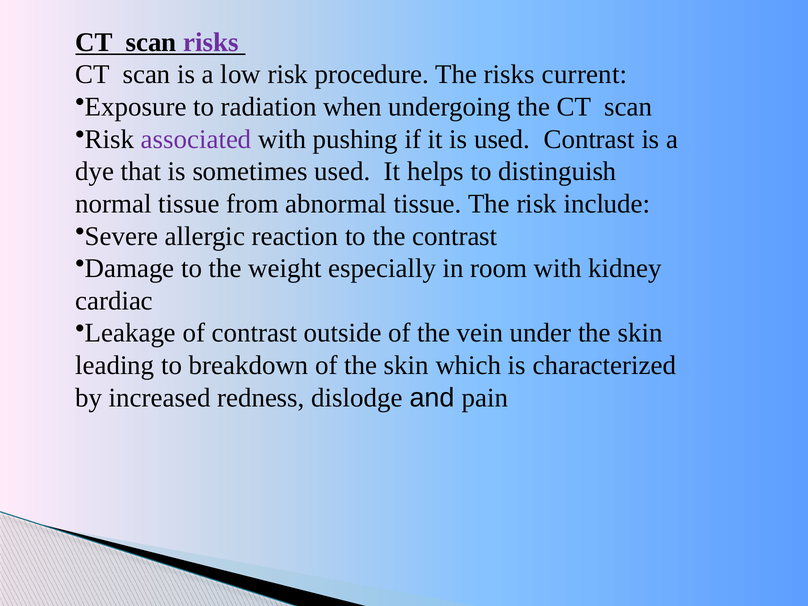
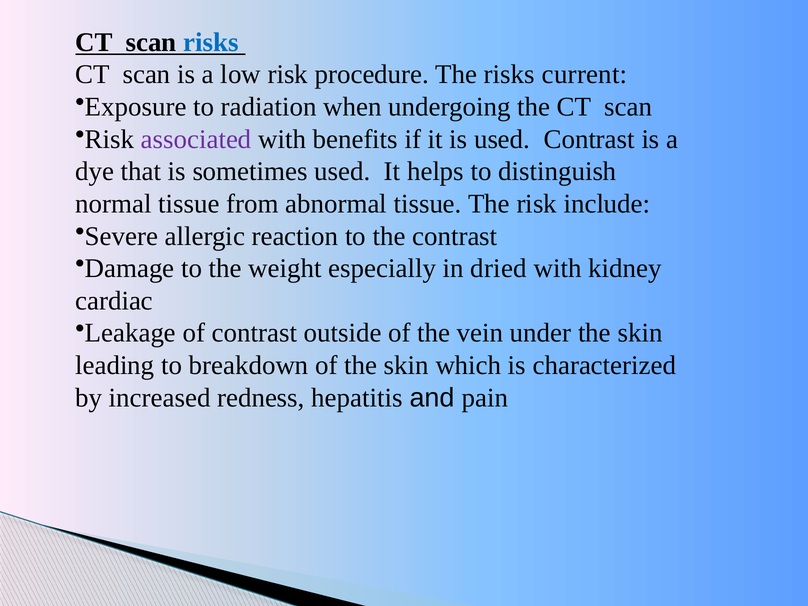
risks colour: purple -> blue (211, 42)
pushing: pushing -> benefits (355, 139)
room: room -> dried (499, 268)
dislodge: dislodge -> hepatitis (357, 398)
